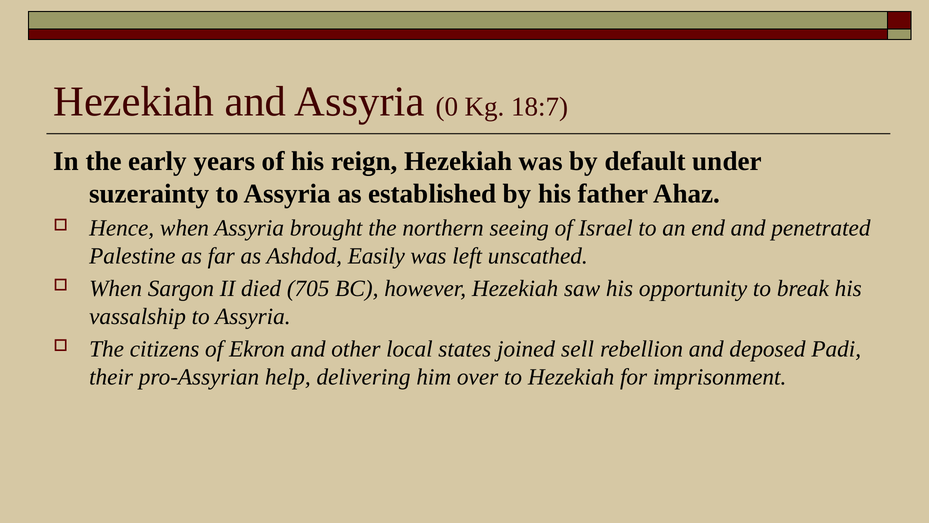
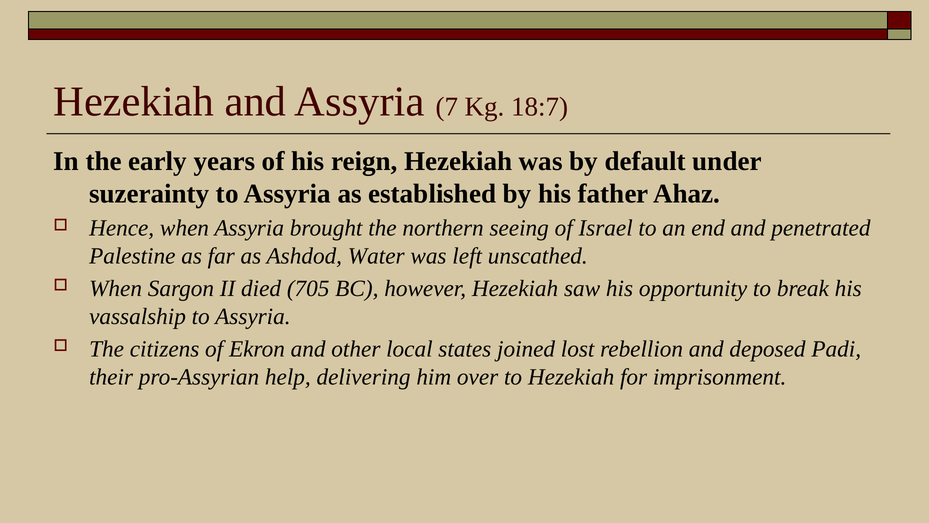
0: 0 -> 7 (447, 107)
Easily: Easily -> Water (376, 256)
sell: sell -> lost (578, 349)
